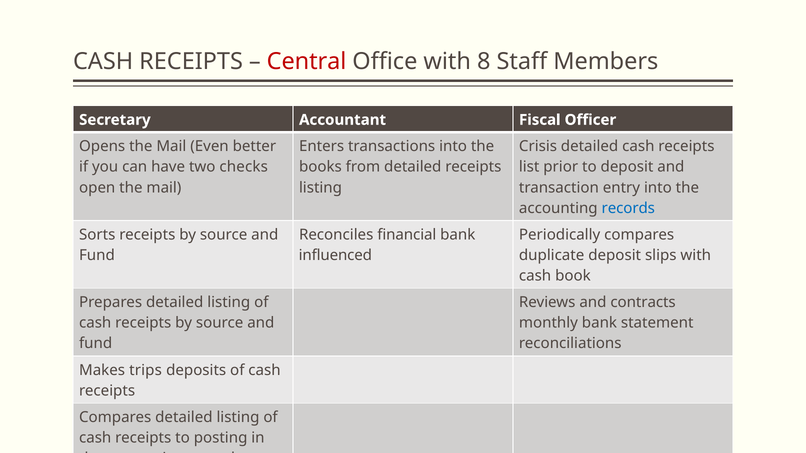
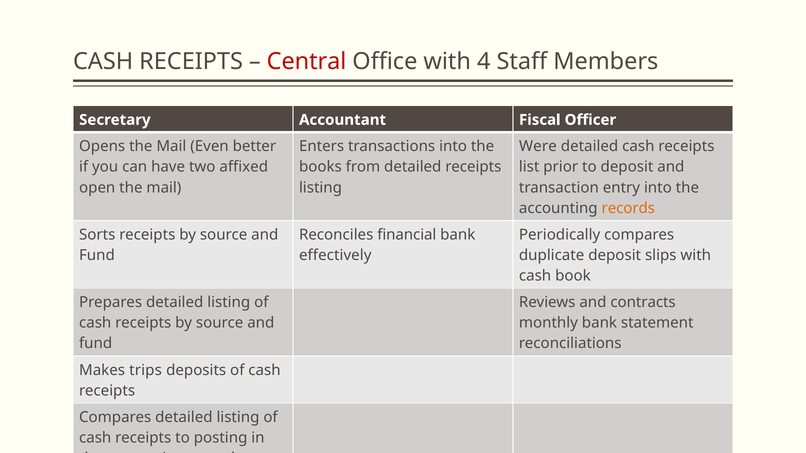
8: 8 -> 4 (484, 62)
Crisis: Crisis -> Were (538, 147)
checks: checks -> affixed (244, 167)
records colour: blue -> orange (628, 208)
influenced: influenced -> effectively (335, 255)
